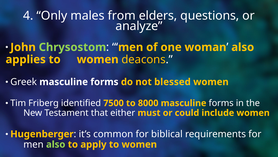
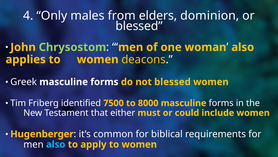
questions: questions -> dominion (210, 16)
analyze: analyze -> blessed (139, 26)
also colour: light green -> light blue (56, 144)
